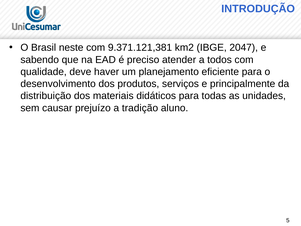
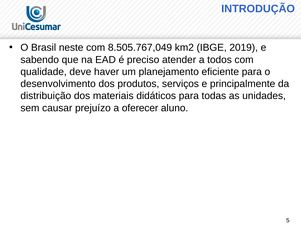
9.371.121,381: 9.371.121,381 -> 8.505.767,049 (140, 48)
2047: 2047 -> 2019 (244, 48)
tradição: tradição -> oferecer (140, 108)
